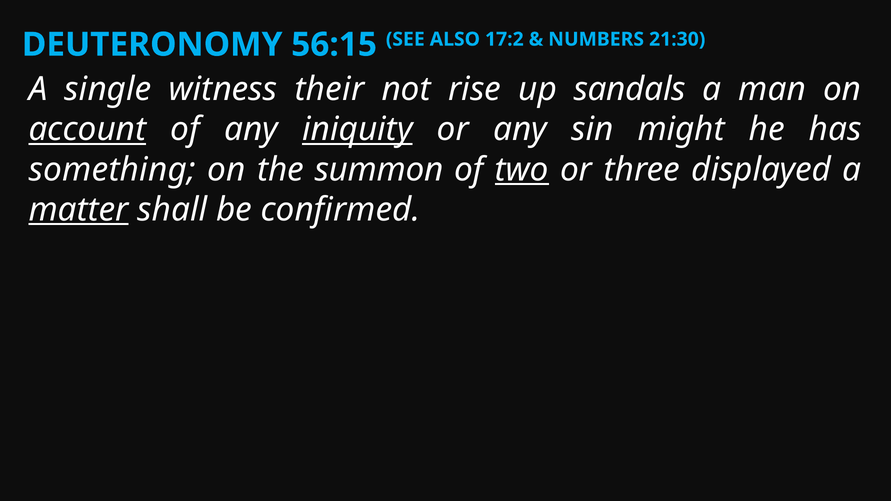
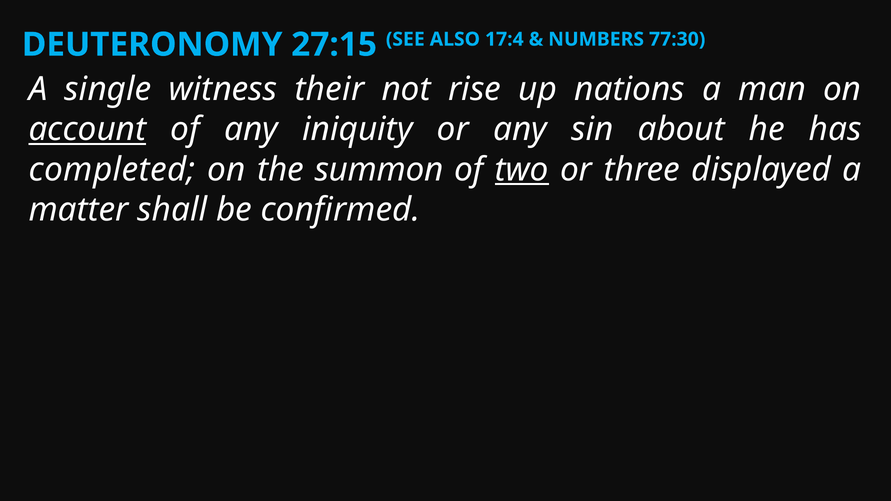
56:15: 56:15 -> 27:15 (334, 45)
17:2: 17:2 -> 17:4 (504, 39)
21:30: 21:30 -> 77:30 (677, 39)
sandals: sandals -> nations (630, 89)
iniquity underline: present -> none (357, 129)
might: might -> about (681, 129)
something: something -> completed (112, 170)
matter underline: present -> none (79, 210)
